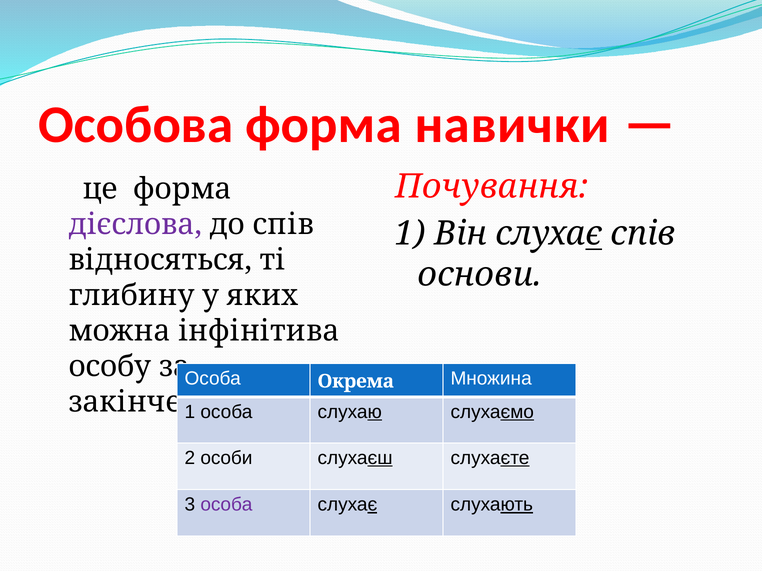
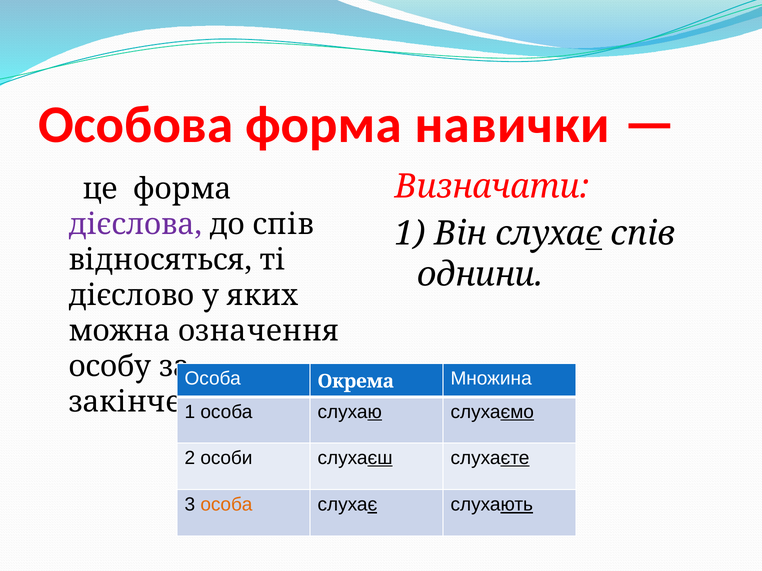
Почування: Почування -> Визначати (492, 187)
основи: основи -> однини (480, 275)
глибину: глибину -> дієслово (132, 296)
інфінітива: інфінітива -> означення (259, 331)
особа colour: purple -> orange (226, 505)
